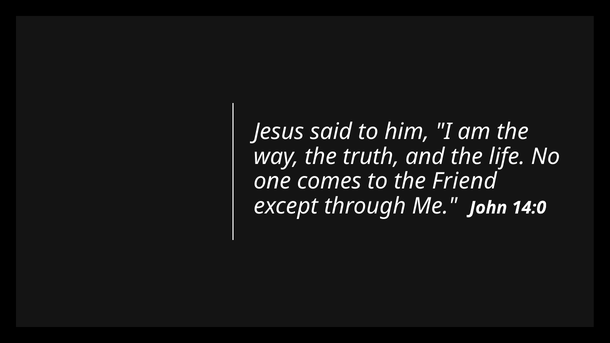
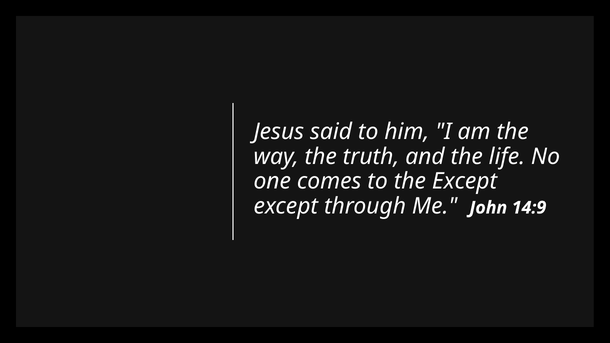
the Friend: Friend -> Except (465, 181)
14:0: 14:0 -> 14:9 (529, 208)
